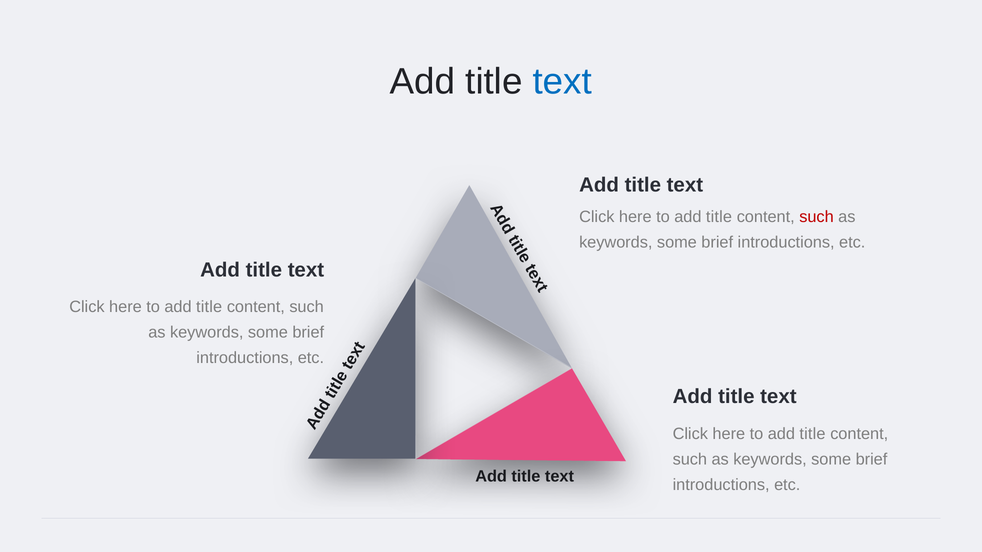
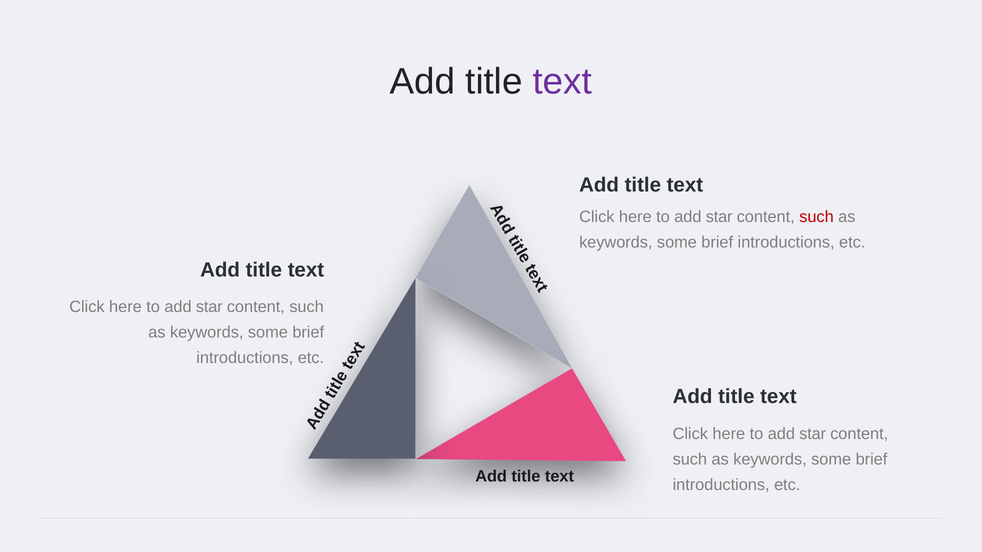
text colour: blue -> purple (562, 81)
title: title -> star (719, 217)
title: title -> star (209, 307)
title: title -> star (813, 434)
